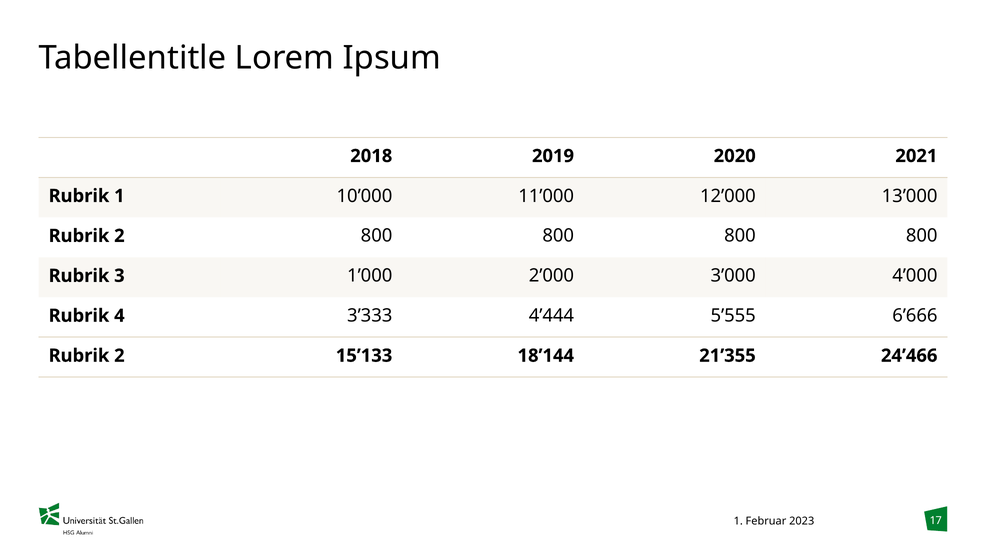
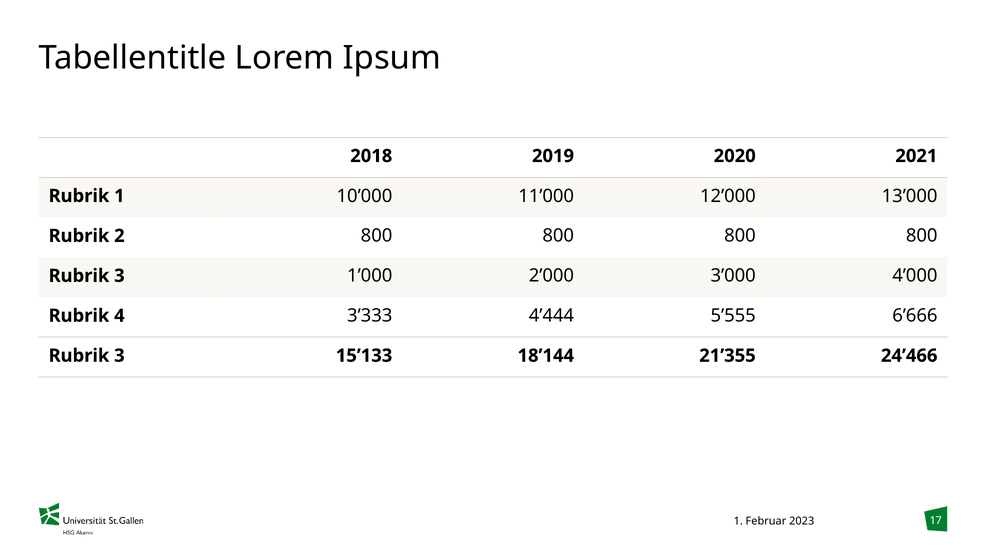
2: 2 -> 3 (119, 356)
